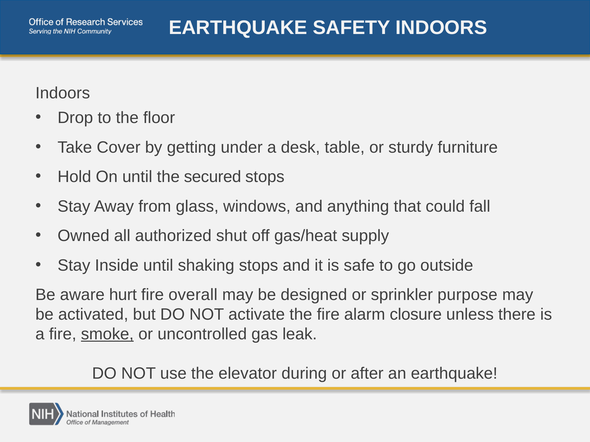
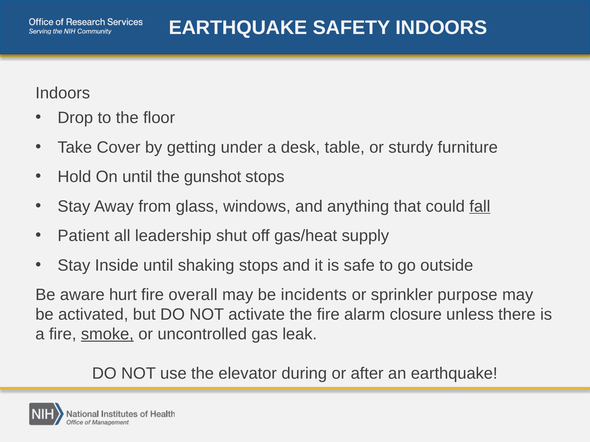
secured: secured -> gunshot (213, 177)
fall underline: none -> present (480, 207)
Owned: Owned -> Patient (83, 236)
authorized: authorized -> leadership (173, 236)
designed: designed -> incidents (314, 295)
